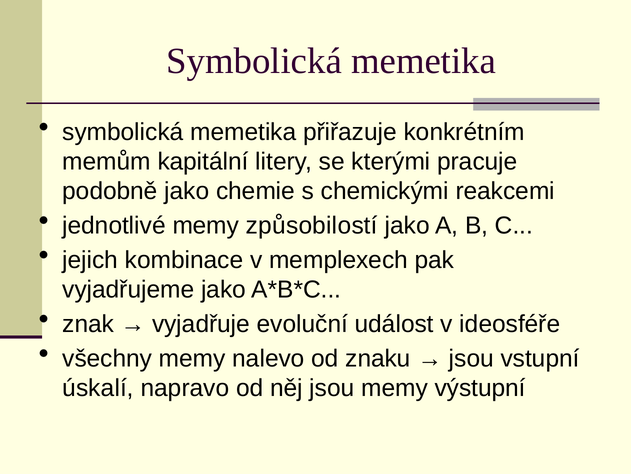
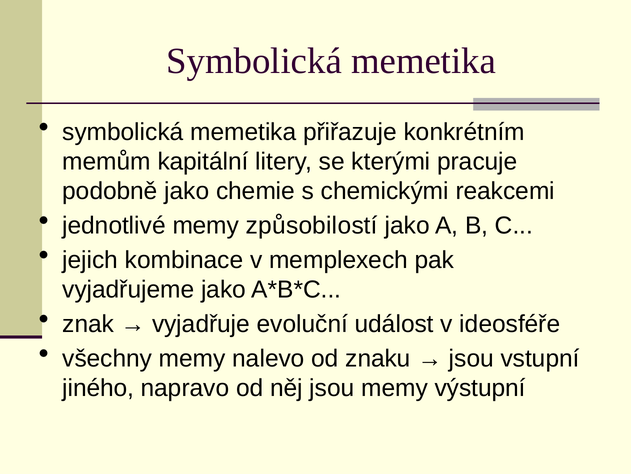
úskalí: úskalí -> jiného (98, 387)
